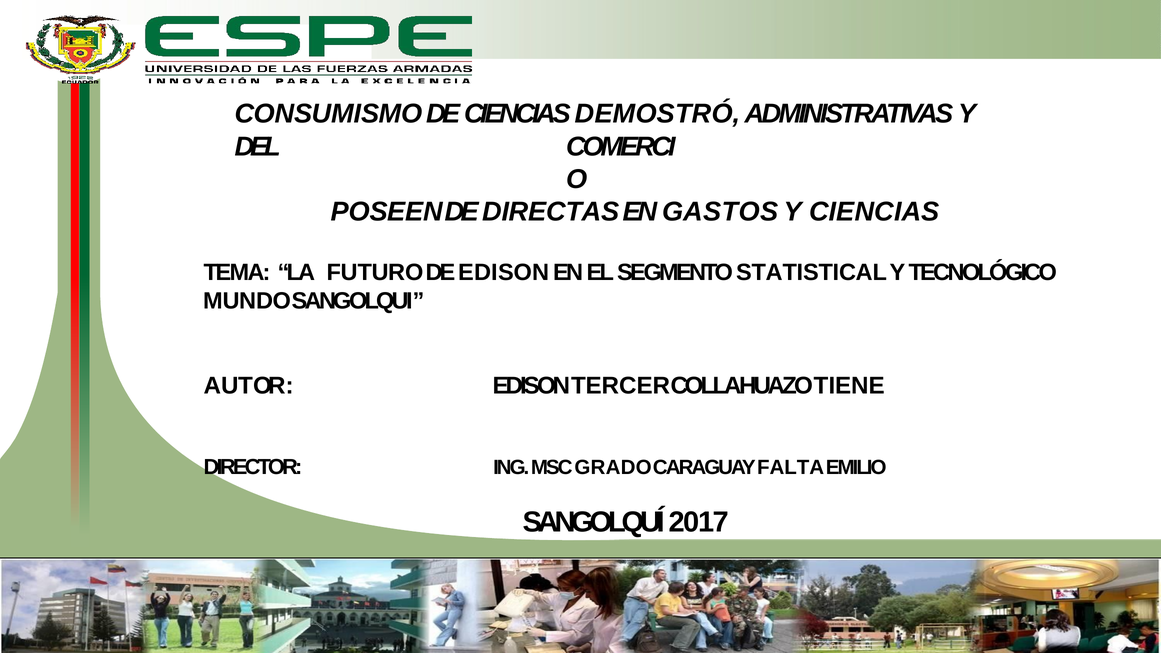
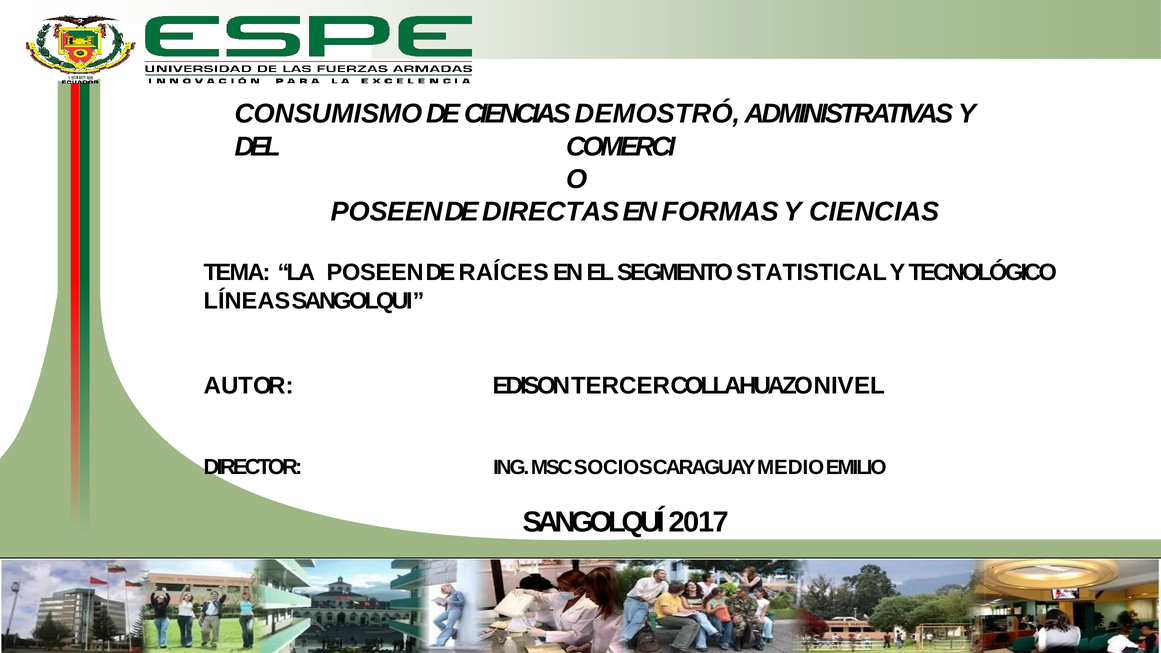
GASTOS: GASTOS -> FORMAS (720, 212)
LA FUTURO: FUTURO -> POSEEN (375, 273)
DE EDISON: EDISON -> RAÍCES (504, 273)
MUNDO: MUNDO -> LÍNEAS (247, 301)
TIENE: TIENE -> NIVEL (849, 386)
GRADO: GRADO -> SOCIOS (613, 468)
FALTA: FALTA -> MEDIO (791, 468)
